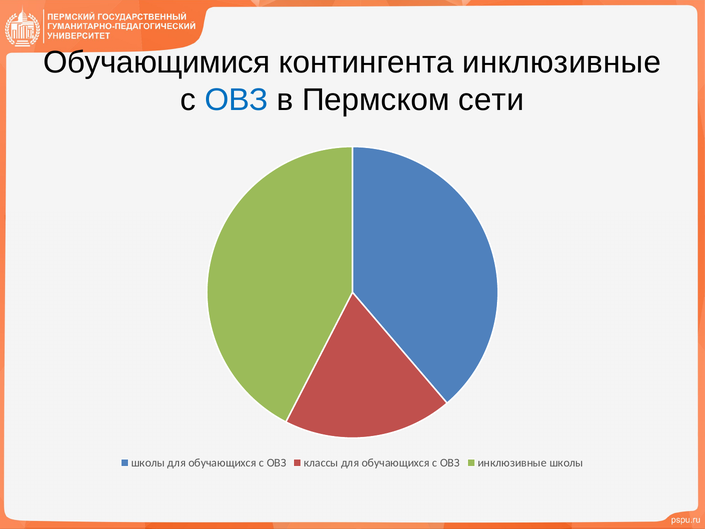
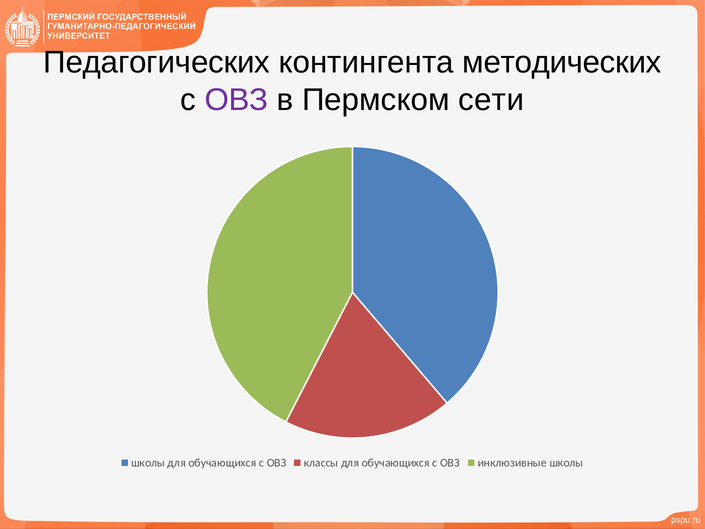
Обучающимися: Обучающимися -> Педагогических (157, 62)
контингента инклюзивные: инклюзивные -> методических (562, 62)
ОВЗ colour: blue -> purple (236, 100)
